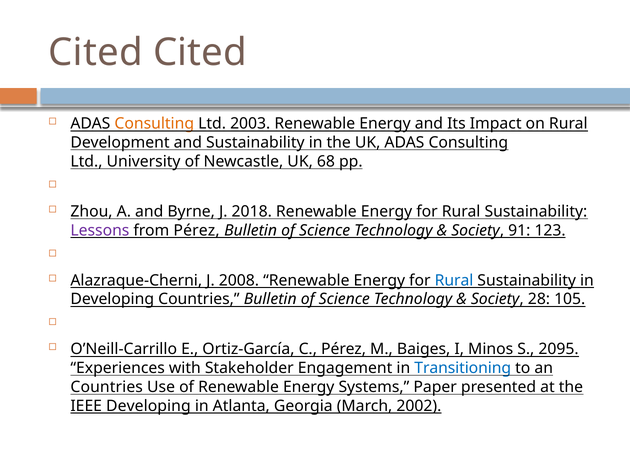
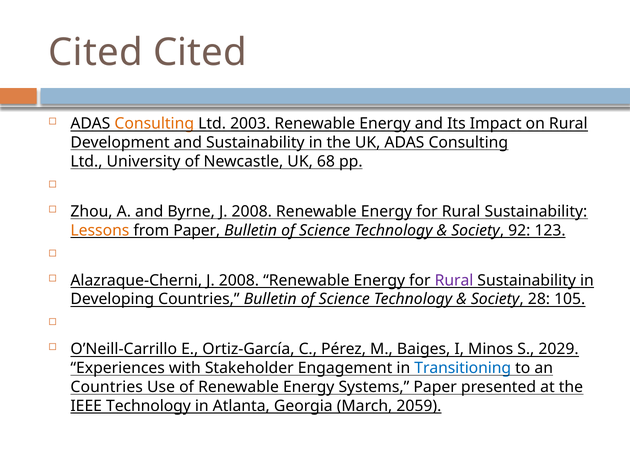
Byrne J 2018: 2018 -> 2008 (252, 212)
Lessons colour: purple -> orange (100, 231)
from Pérez: Pérez -> Paper (197, 231)
91: 91 -> 92 (519, 231)
Rural colour: blue -> purple (454, 281)
2095: 2095 -> 2029 (559, 350)
IEEE Developing: Developing -> Technology (148, 406)
2002: 2002 -> 2059 (419, 406)
